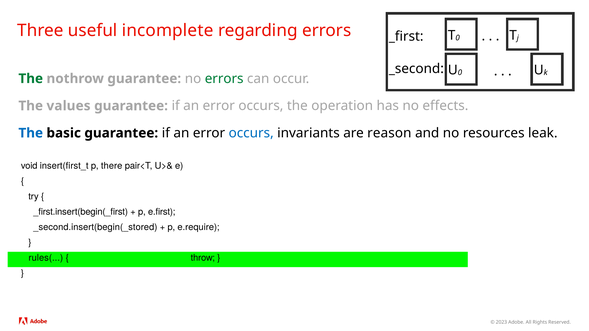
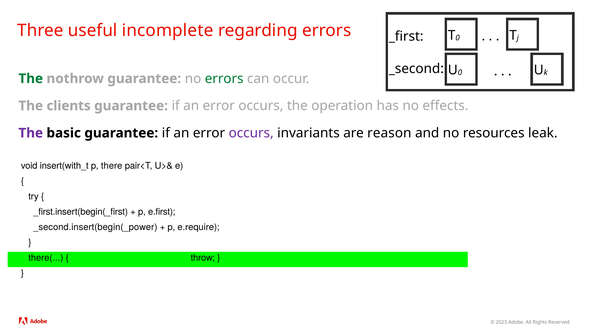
values: values -> clients (69, 106)
The colour: blue -> purple (31, 133)
occurs colour: blue -> purple (251, 133)
insert(first_t: insert(first_t -> insert(with_t (64, 166)
_second.insert(begin(_stored: _second.insert(begin(_stored -> _second.insert(begin(_power (95, 227)
rules(: rules( -> there( (46, 258)
